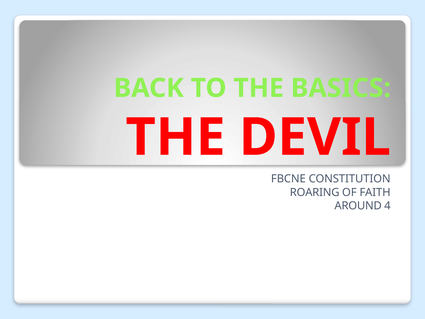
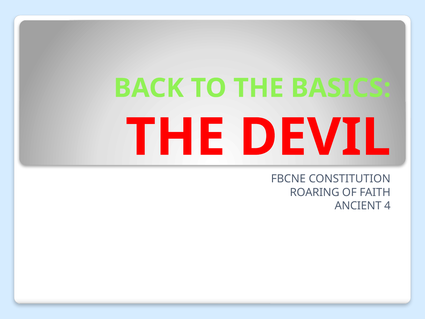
AROUND: AROUND -> ANCIENT (358, 206)
